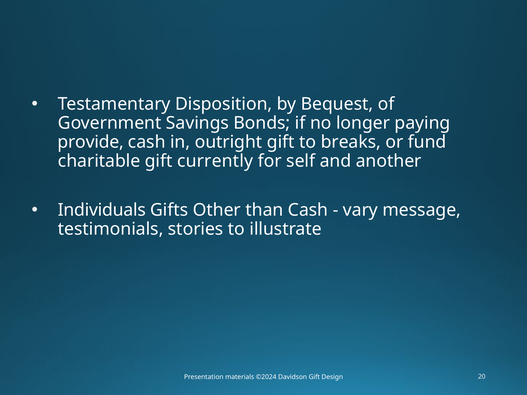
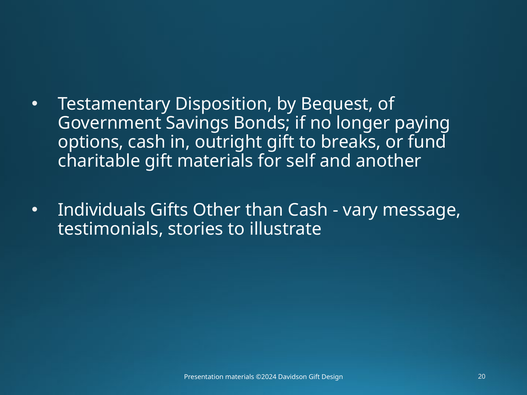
provide: provide -> options (91, 142)
gift currently: currently -> materials (215, 161)
